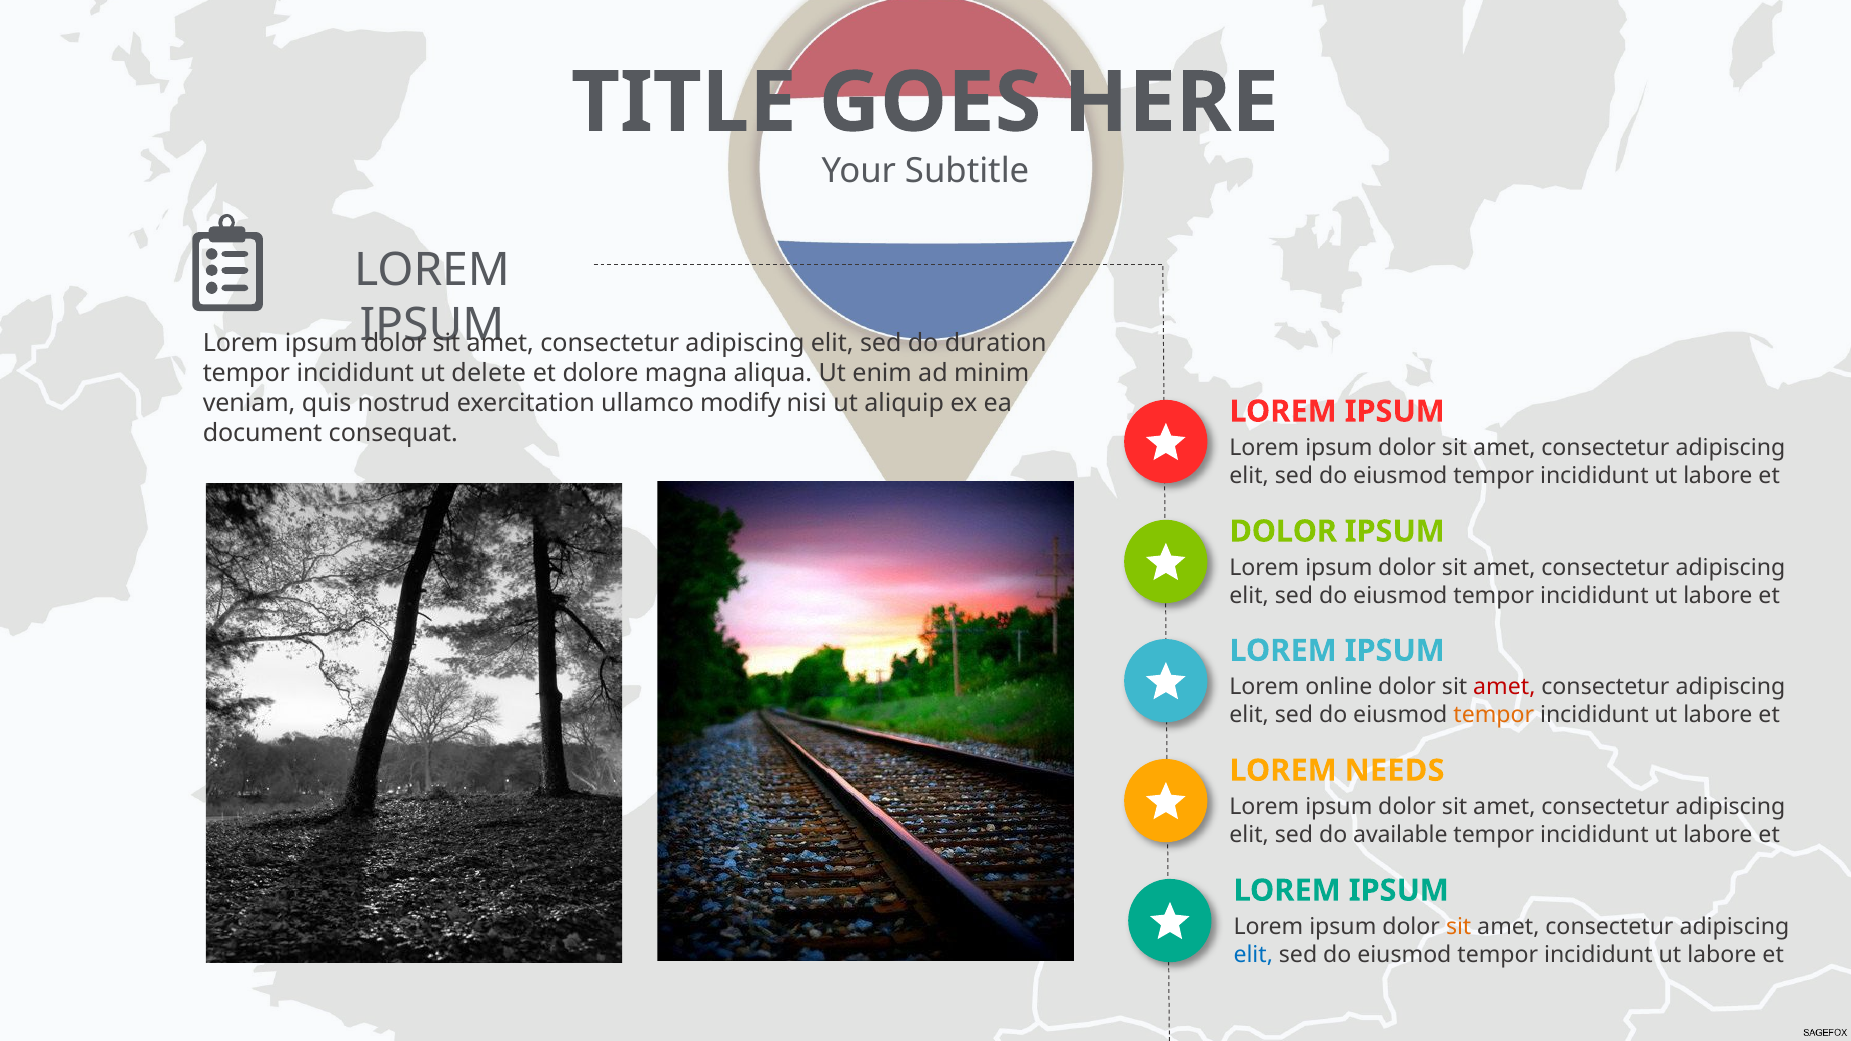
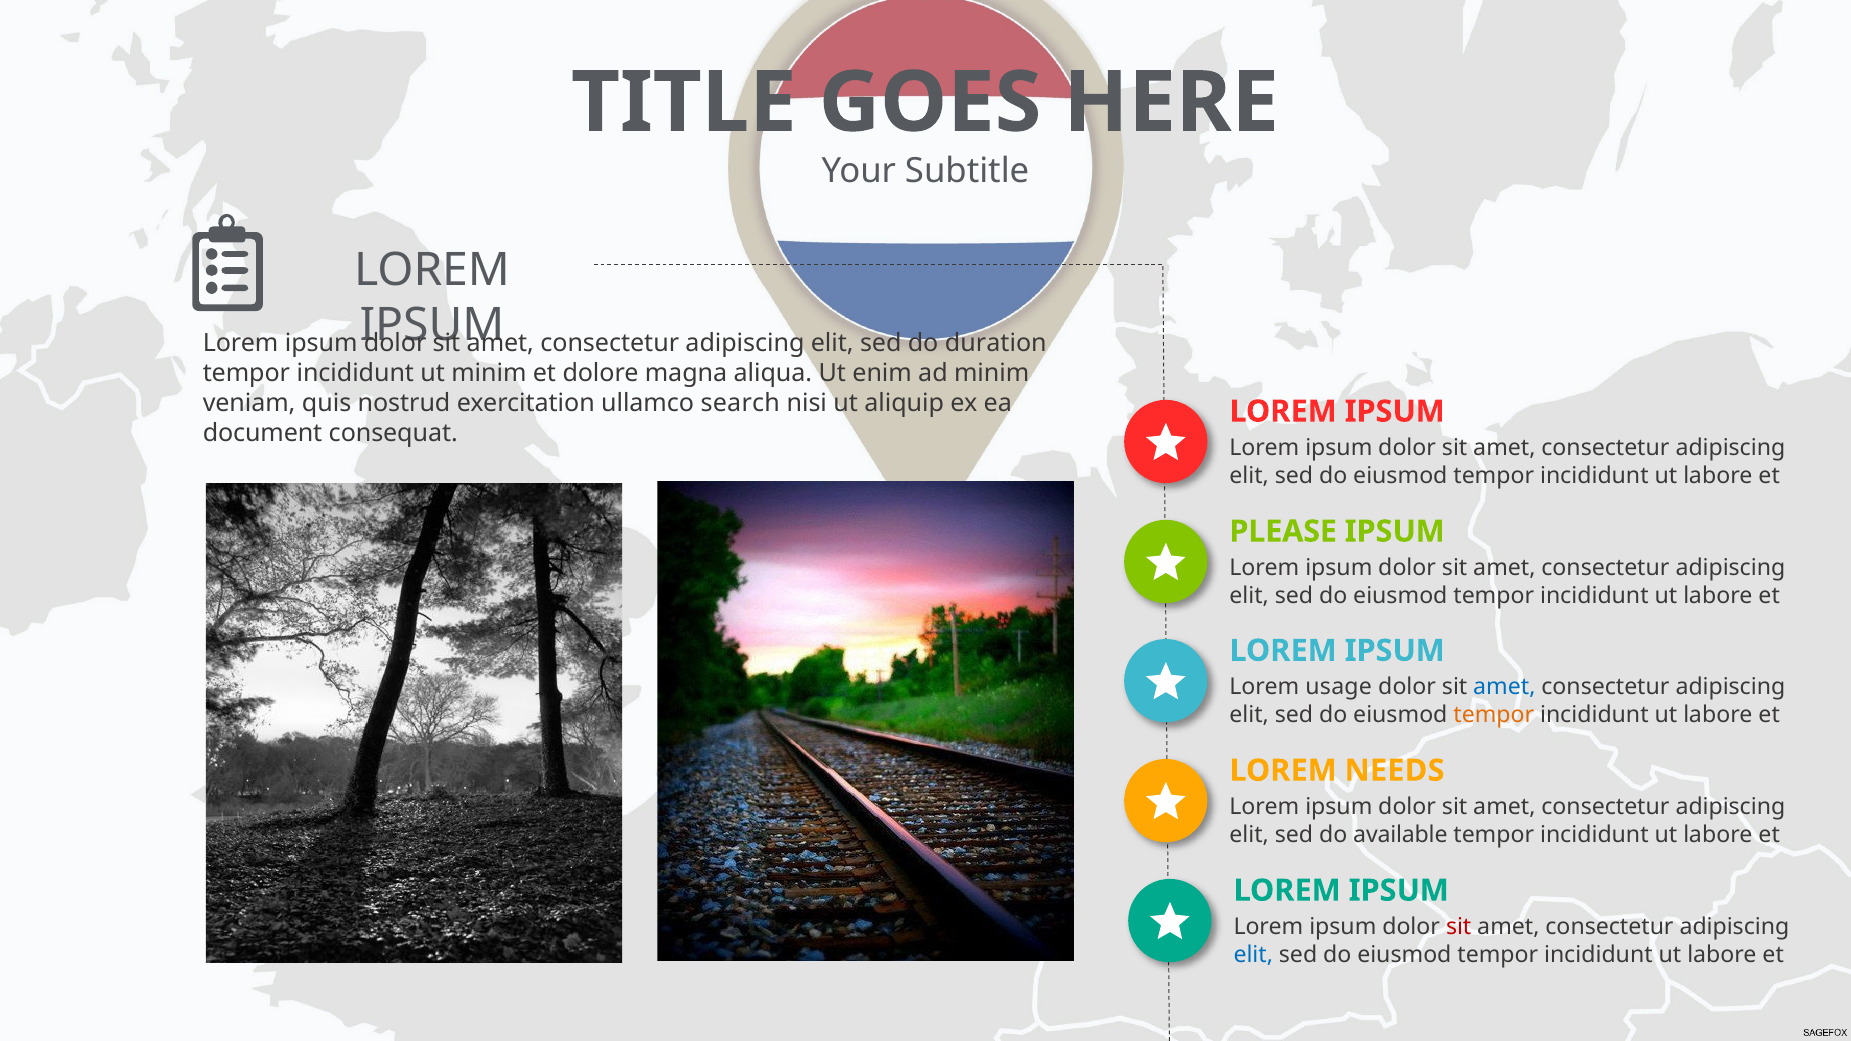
ut delete: delete -> minim (489, 373)
modify: modify -> search (740, 403)
DOLOR: DOLOR -> PLEASE (1283, 531)
online: online -> usage (1339, 687)
amet colour: red -> blue (1504, 687)
sit colour: orange -> red (1459, 927)
